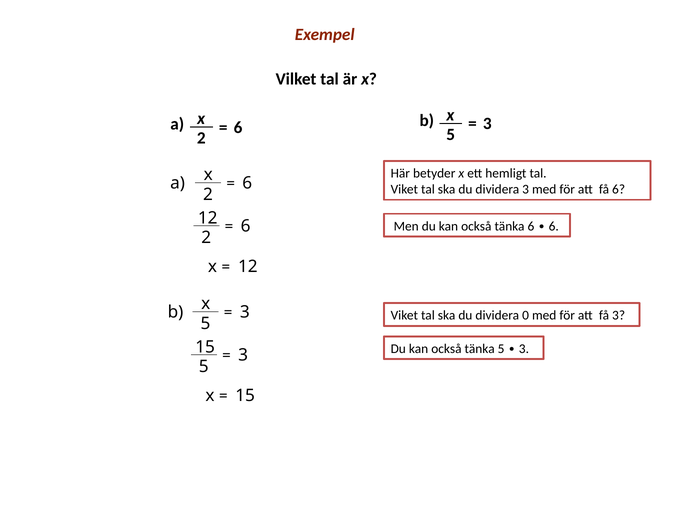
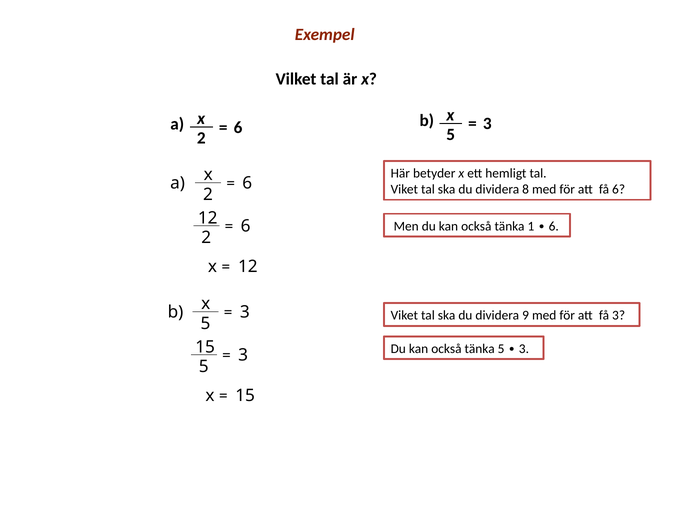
dividera 3: 3 -> 8 (526, 189)
tänka 6: 6 -> 1 (531, 226)
0: 0 -> 9 (526, 316)
